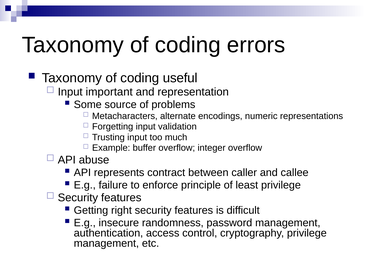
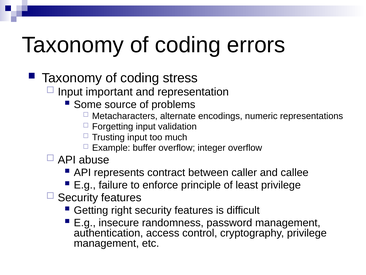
useful: useful -> stress (180, 78)
